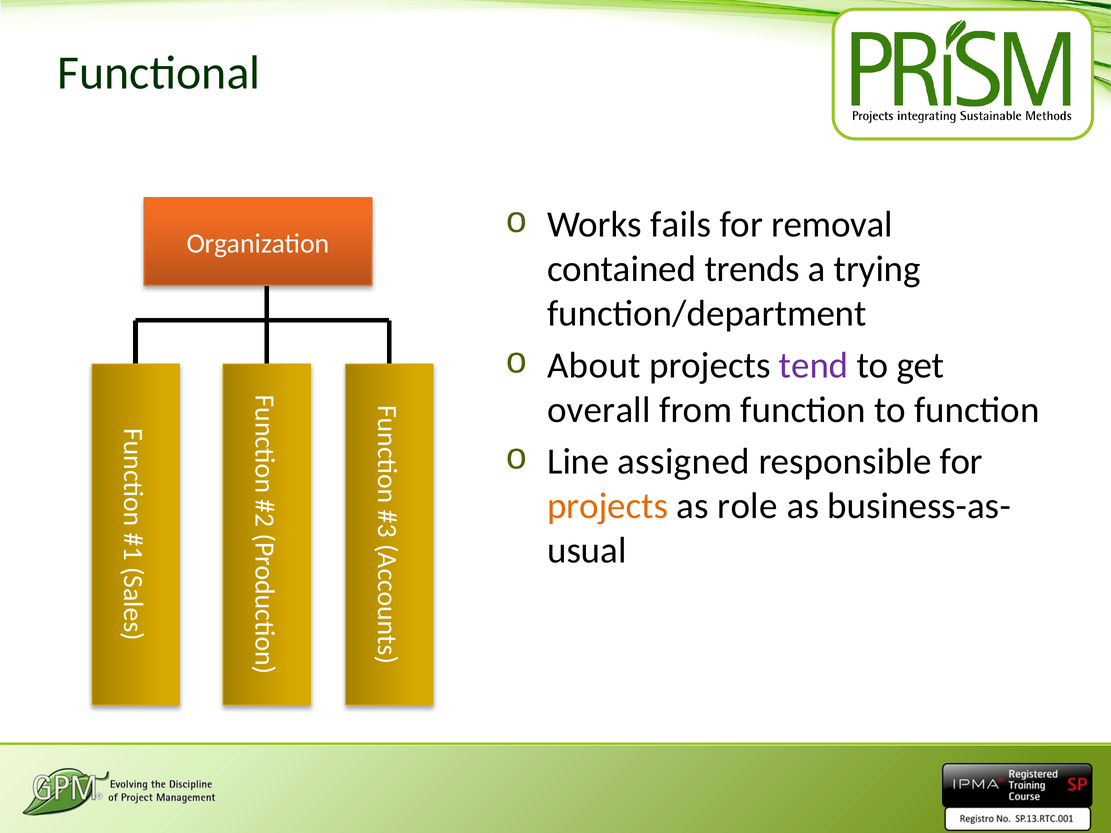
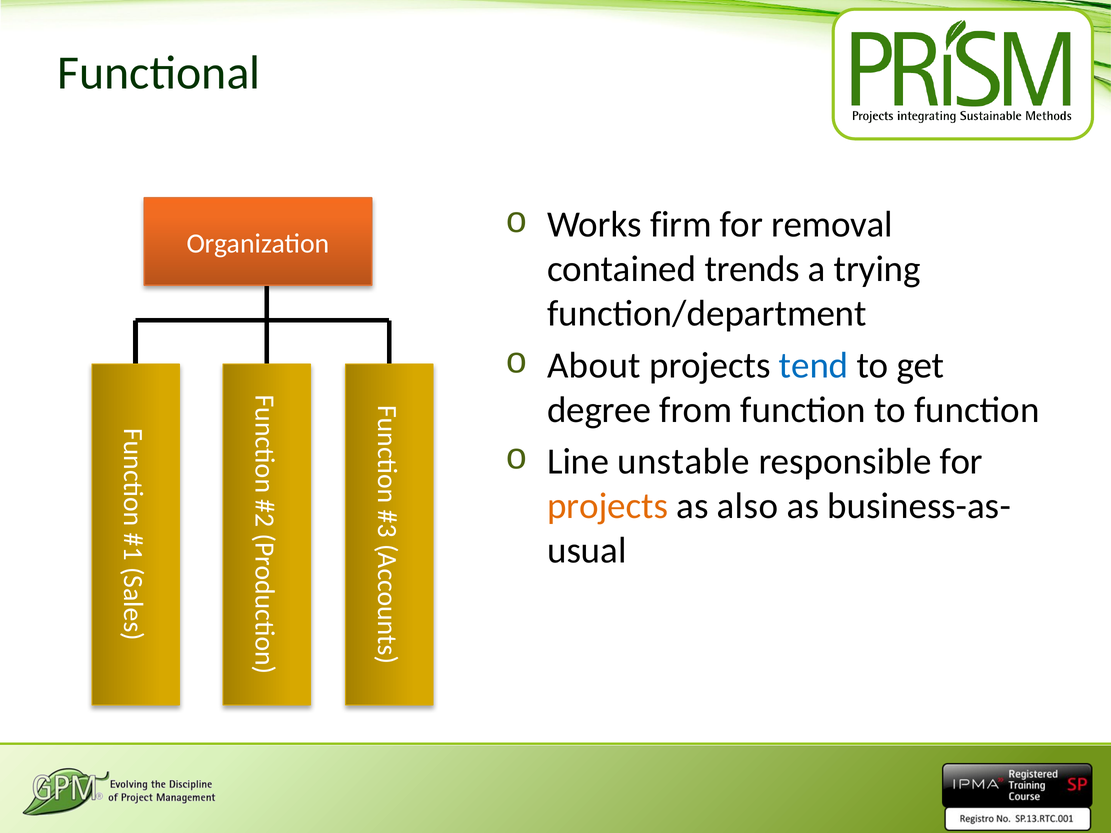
fails: fails -> firm (681, 225)
tend colour: purple -> blue (814, 366)
overall: overall -> degree (599, 410)
assigned: assigned -> unstable (683, 462)
role: role -> also (748, 506)
